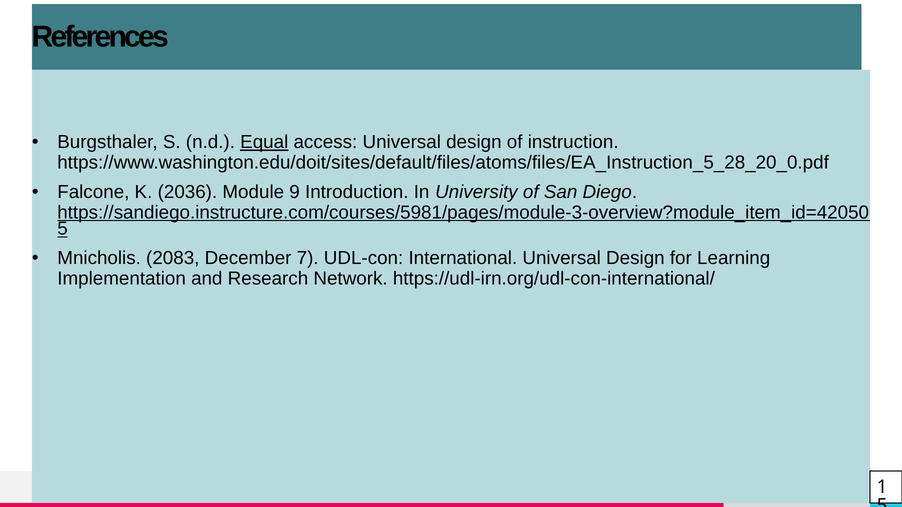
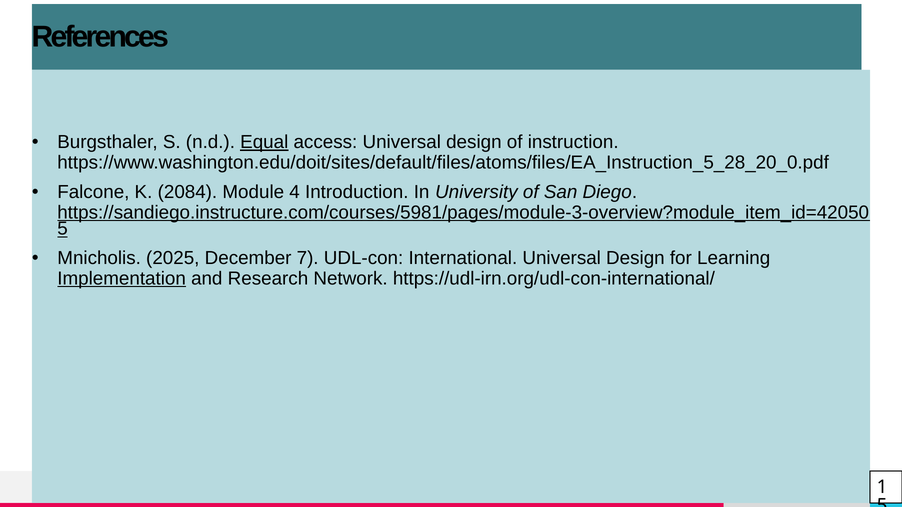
2036: 2036 -> 2084 (187, 192)
9: 9 -> 4 (295, 192)
2083: 2083 -> 2025 (173, 258)
Implementation underline: none -> present (122, 279)
